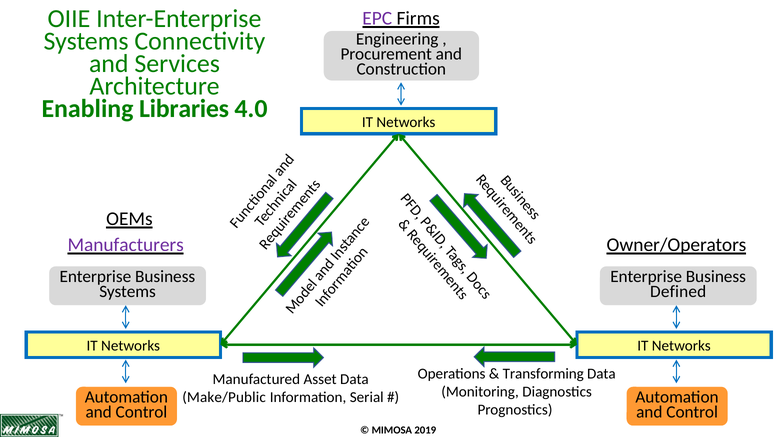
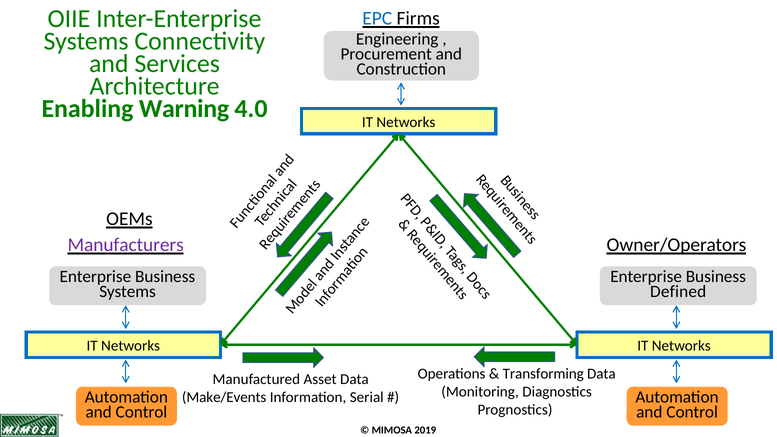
EPC colour: purple -> blue (377, 18)
Libraries: Libraries -> Warning (184, 108)
Make/Public: Make/Public -> Make/Events (224, 397)
